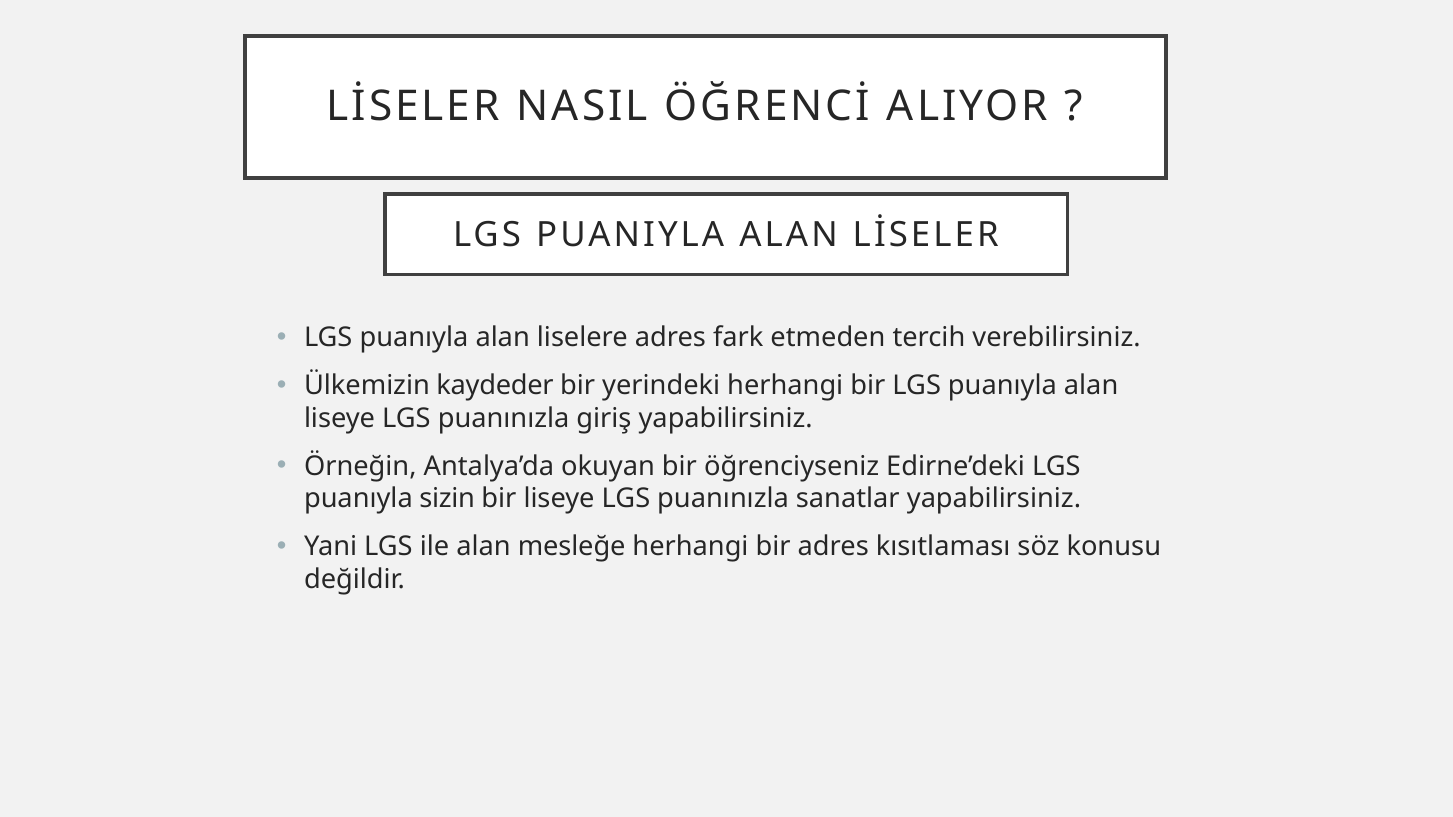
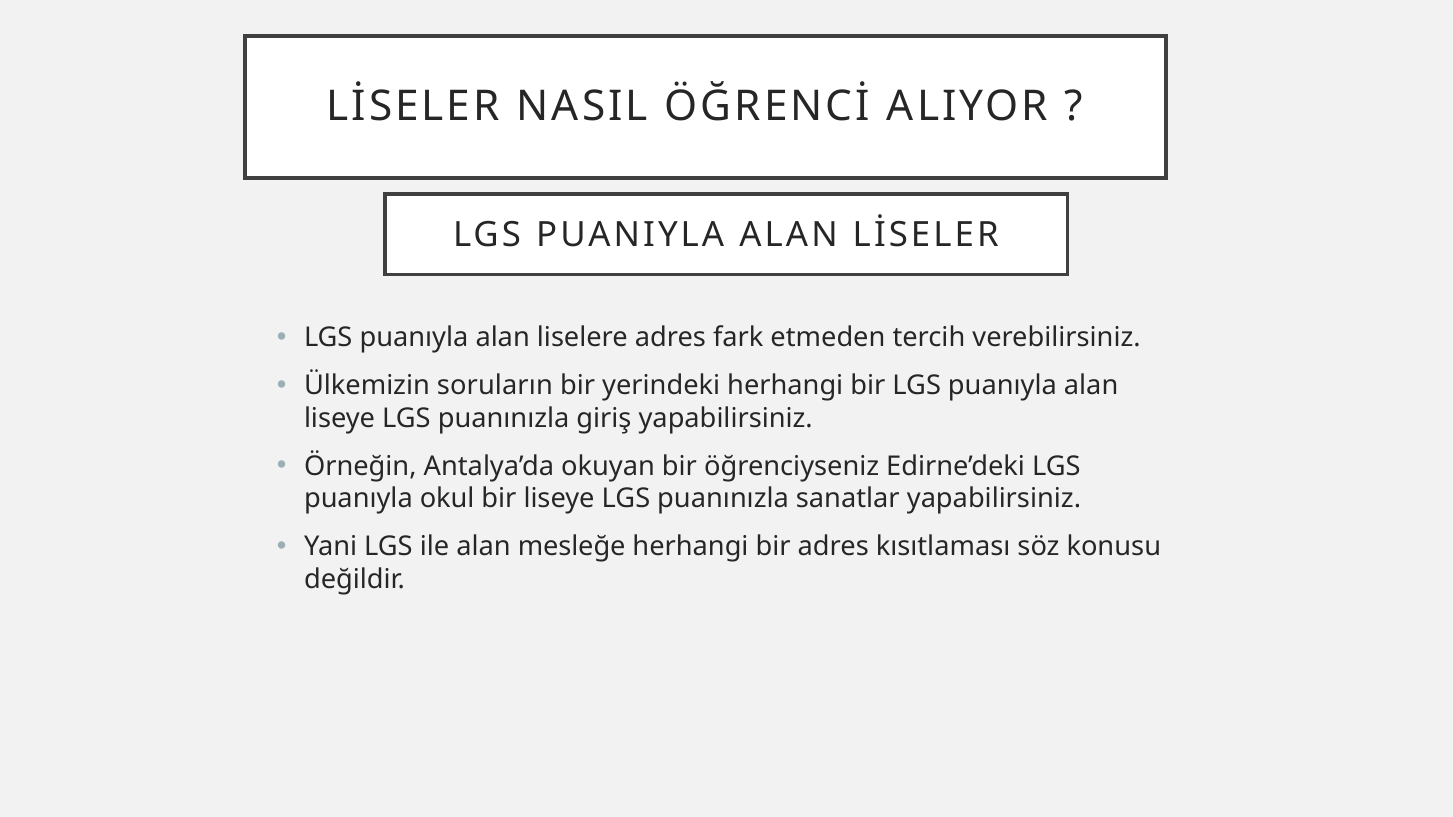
kaydeder: kaydeder -> soruların (495, 386)
sizin: sizin -> okul (447, 499)
